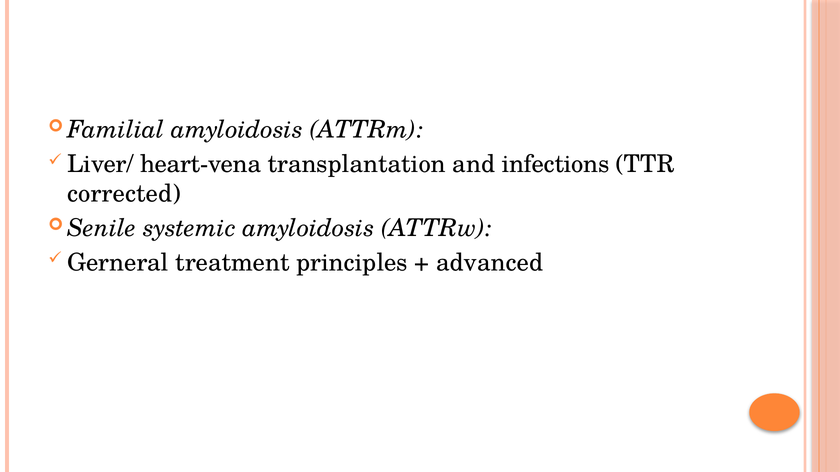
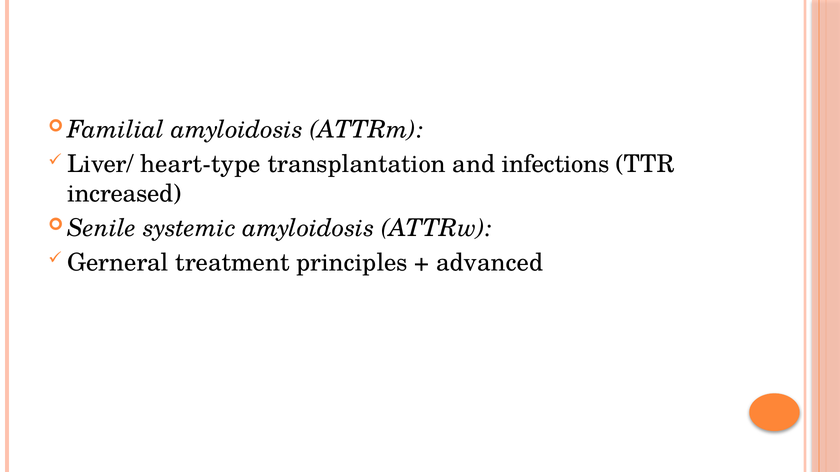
heart-vena: heart-vena -> heart-type (200, 164)
corrected: corrected -> increased (124, 194)
